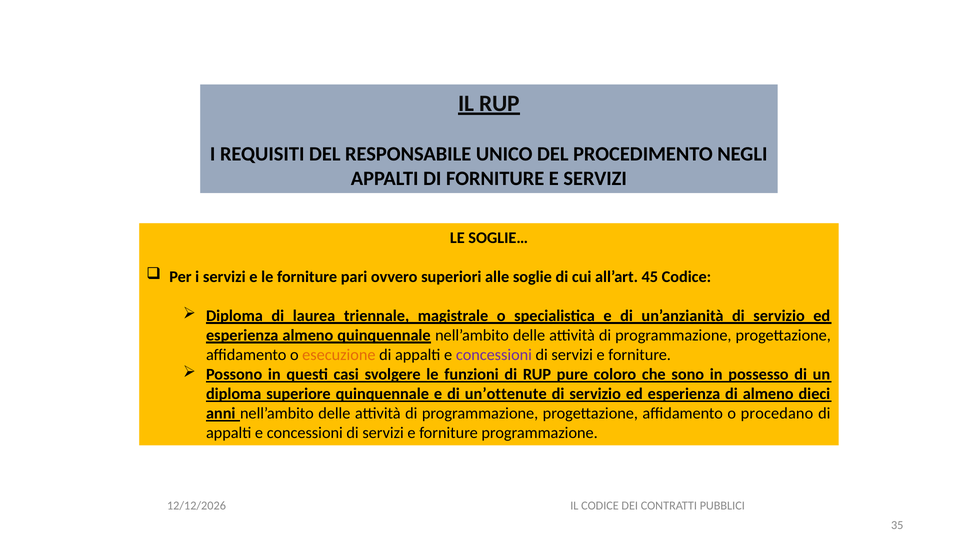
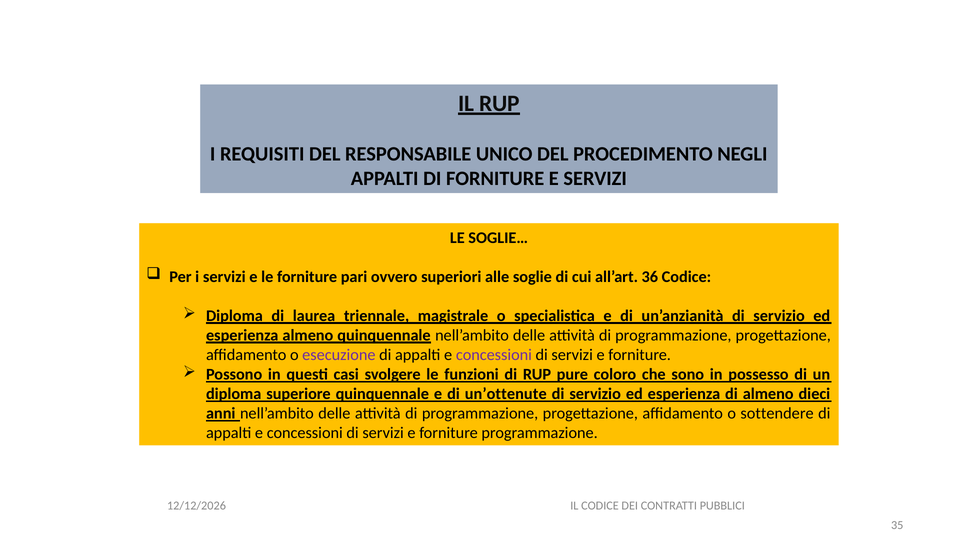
45: 45 -> 36 (650, 277)
esecuzione colour: orange -> purple (339, 355)
procedano: procedano -> sottendere (777, 414)
